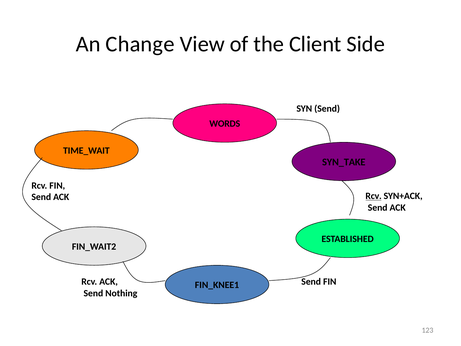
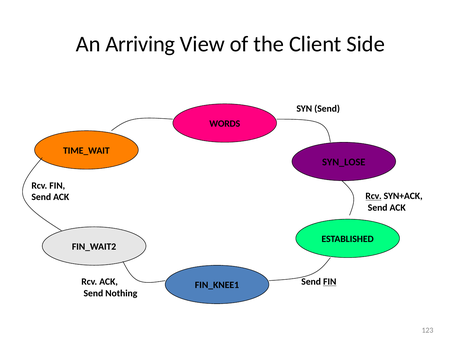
Change: Change -> Arriving (140, 44)
SYN_TAKE: SYN_TAKE -> SYN_LOSE (344, 162)
FIN underline: none -> present (330, 281)
